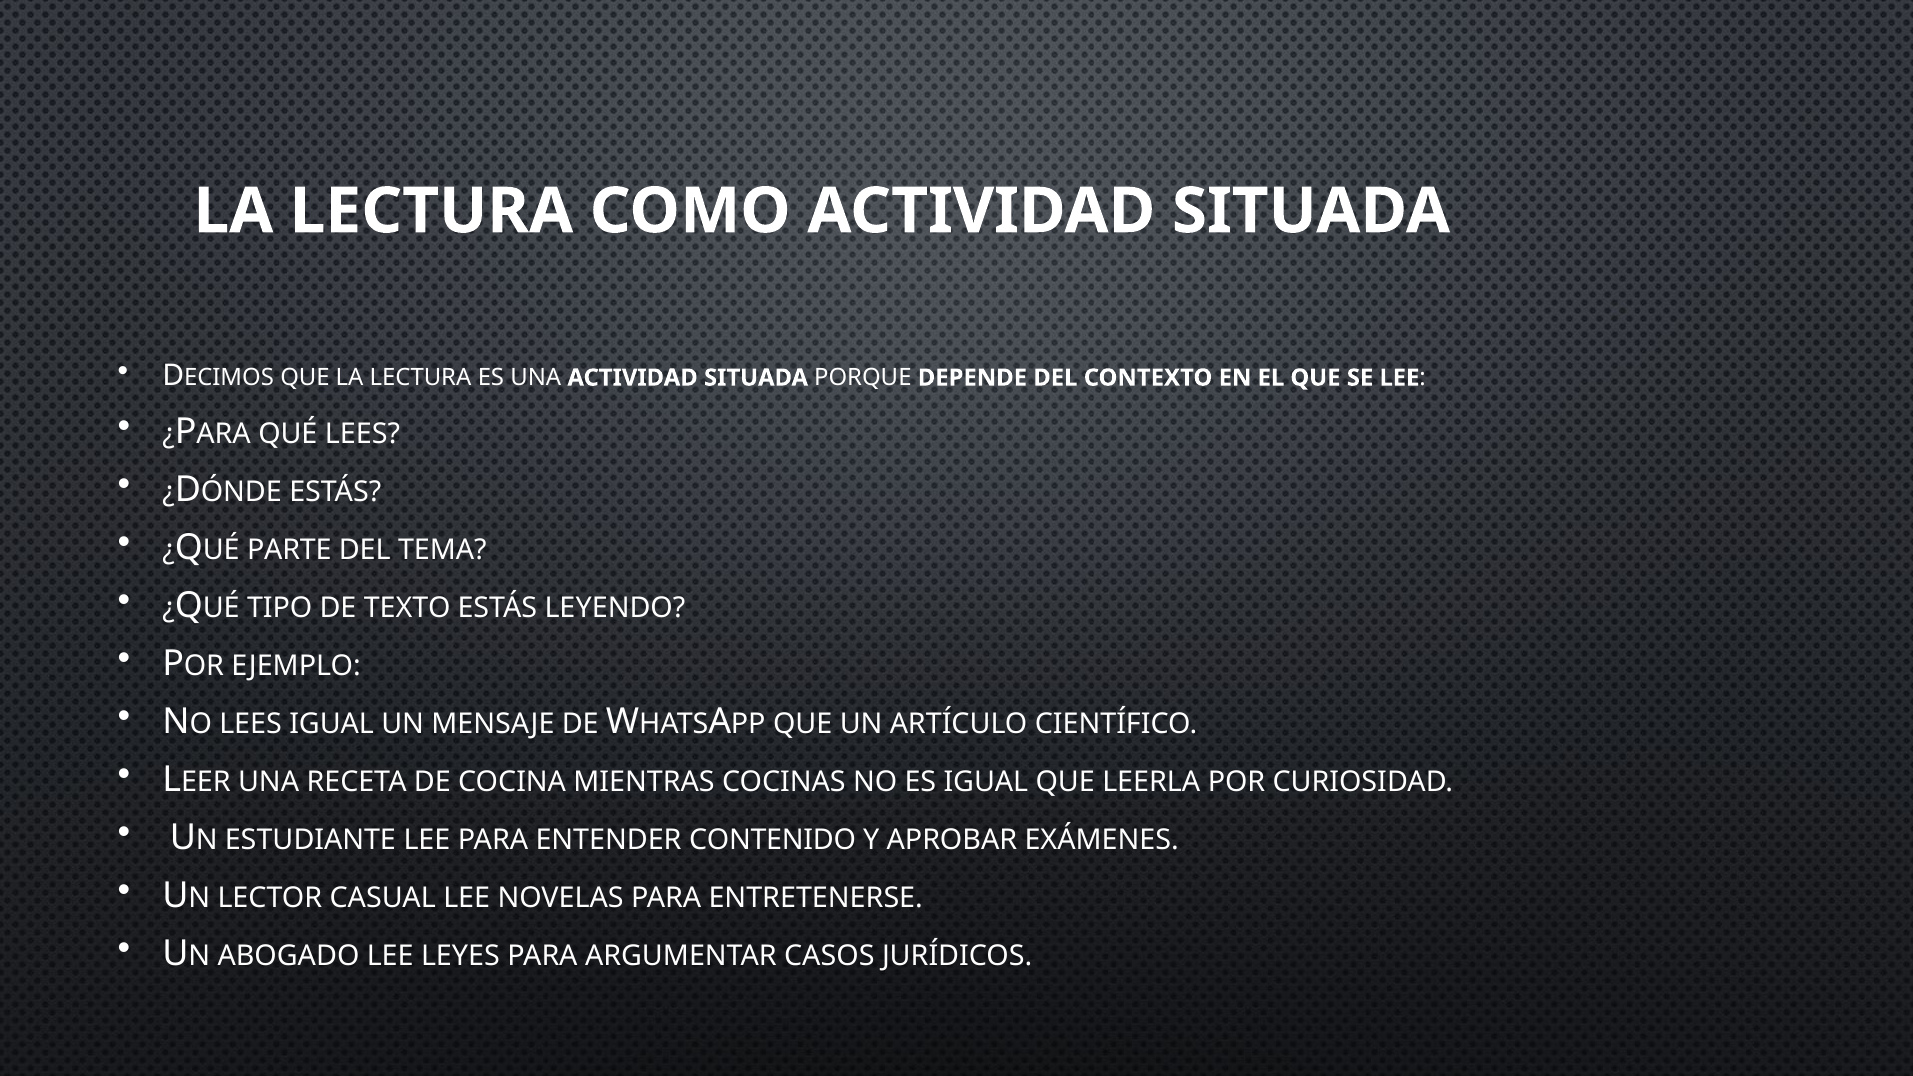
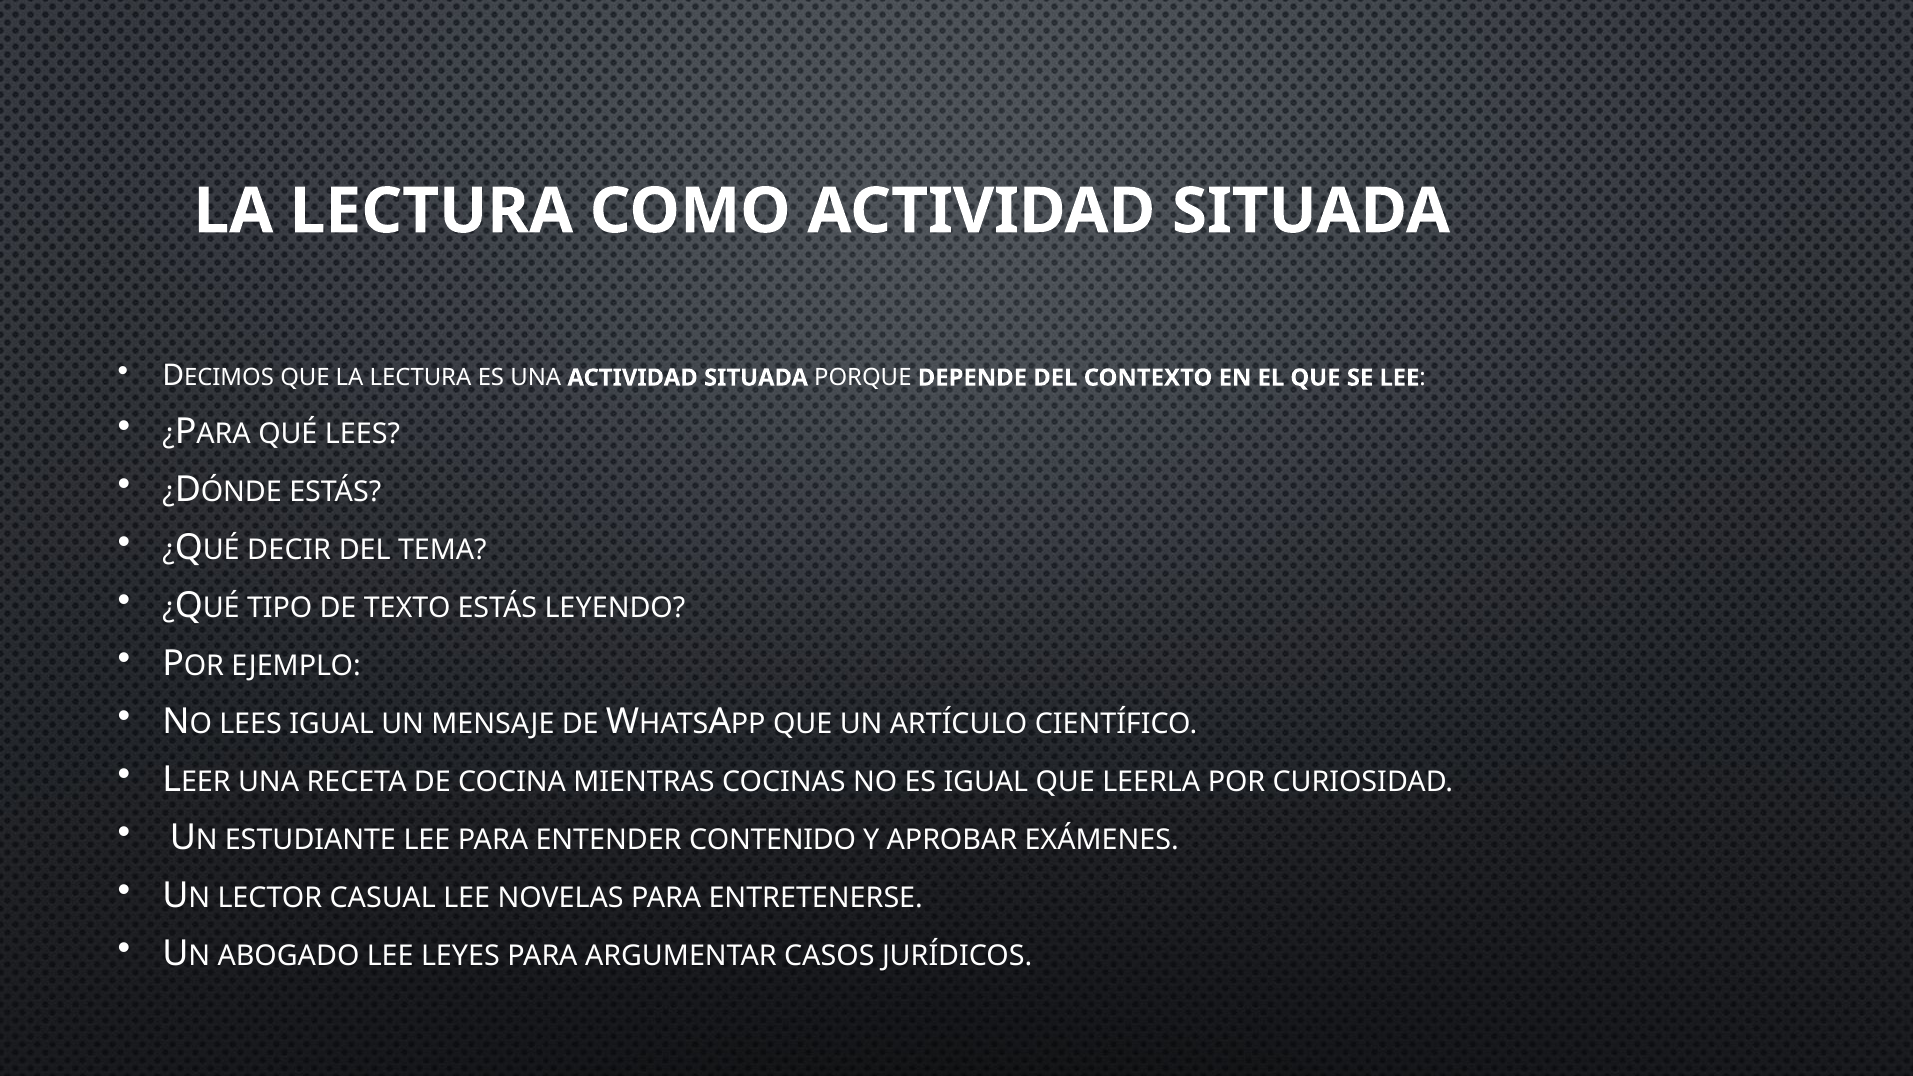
PARTE: PARTE -> DECIR (289, 550)
